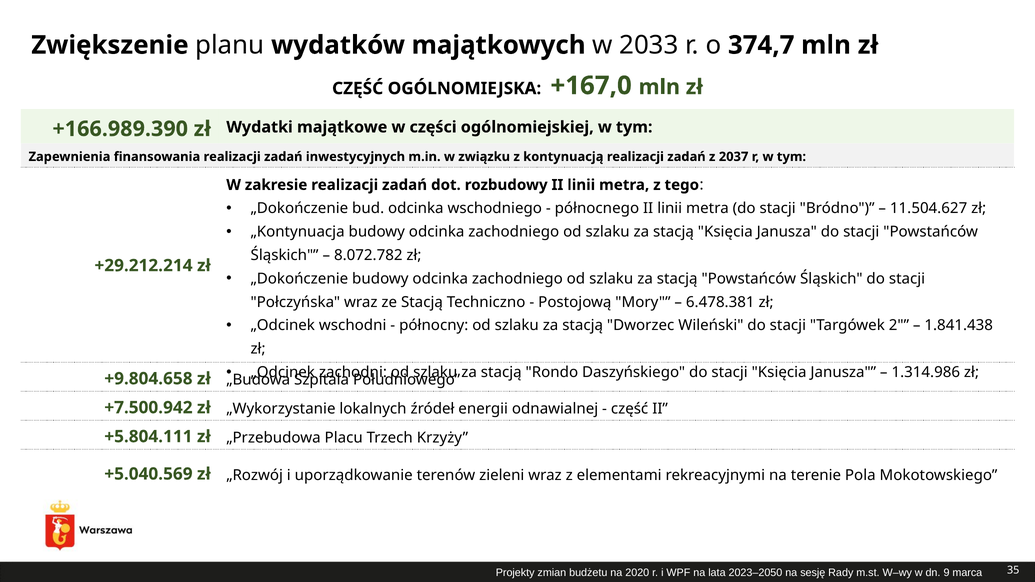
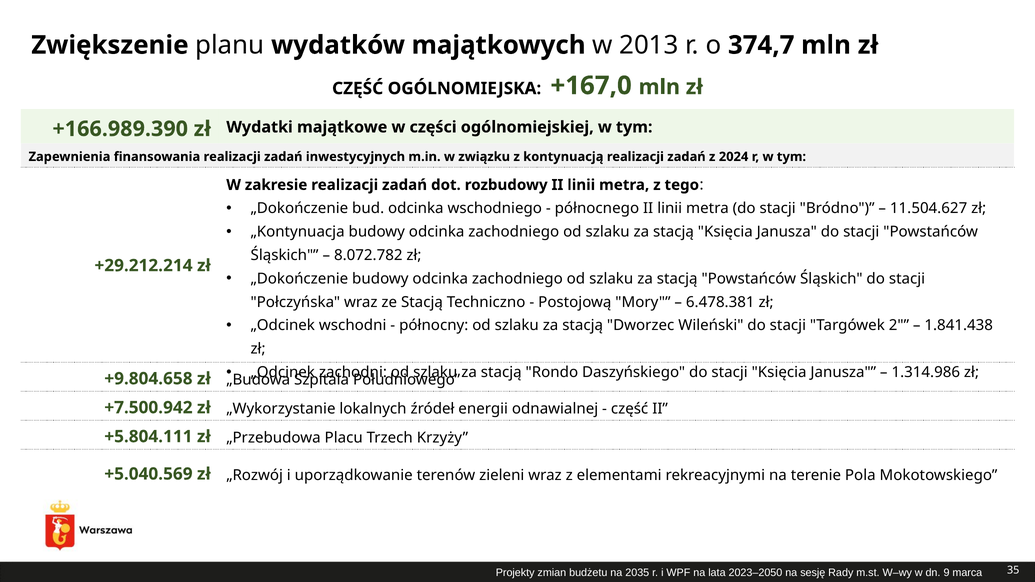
2033: 2033 -> 2013 (649, 45)
2037: 2037 -> 2024 (734, 157)
2020: 2020 -> 2035 (637, 573)
